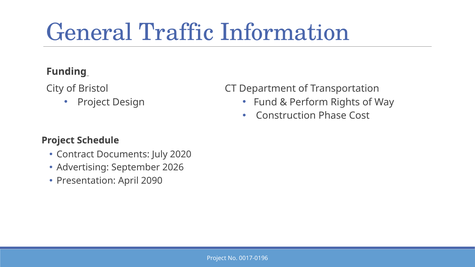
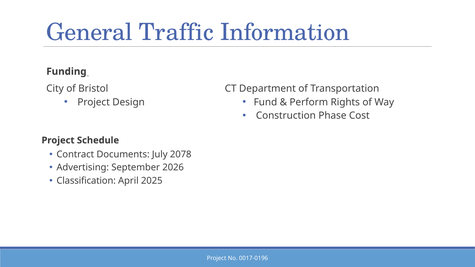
2020: 2020 -> 2078 (181, 155)
Presentation: Presentation -> Classification (86, 181)
2090: 2090 -> 2025 (152, 181)
